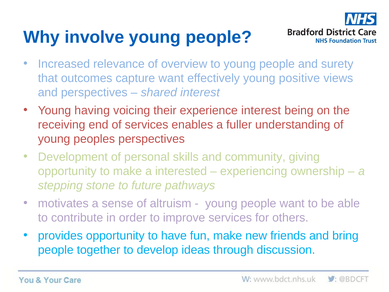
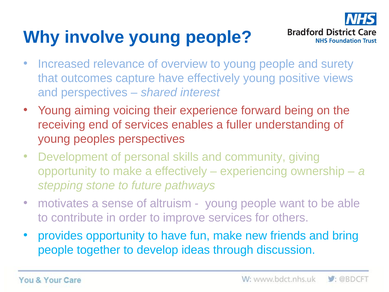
capture want: want -> have (171, 78)
having: having -> aiming (92, 110)
experience interest: interest -> forward (261, 110)
a interested: interested -> effectively (181, 171)
